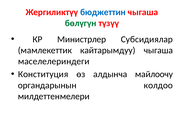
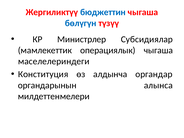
бөлүгүн colour: green -> blue (81, 23)
кайтарымдуу: кайтарымдуу -> операциялык (108, 50)
майлоочу: майлоочу -> органдар (154, 74)
колдоо: колдоо -> алынса (158, 85)
